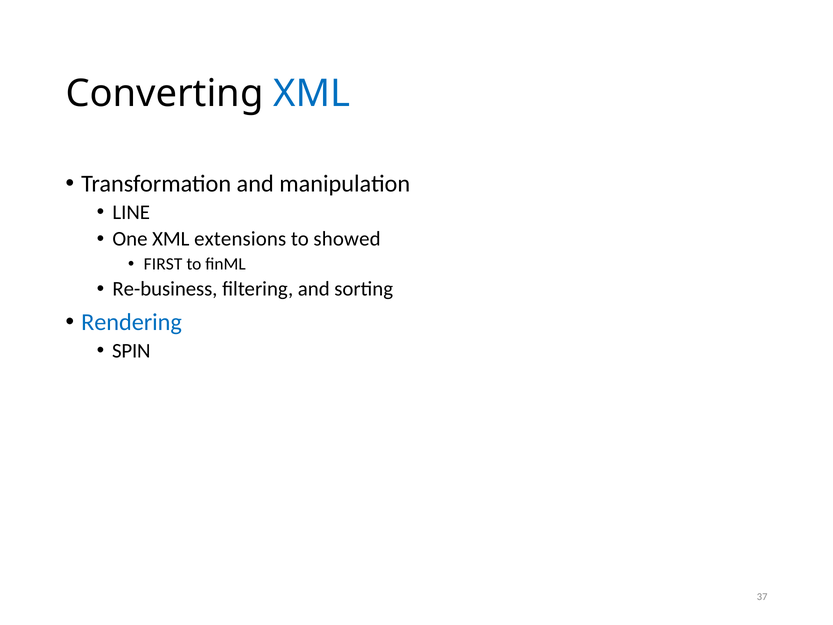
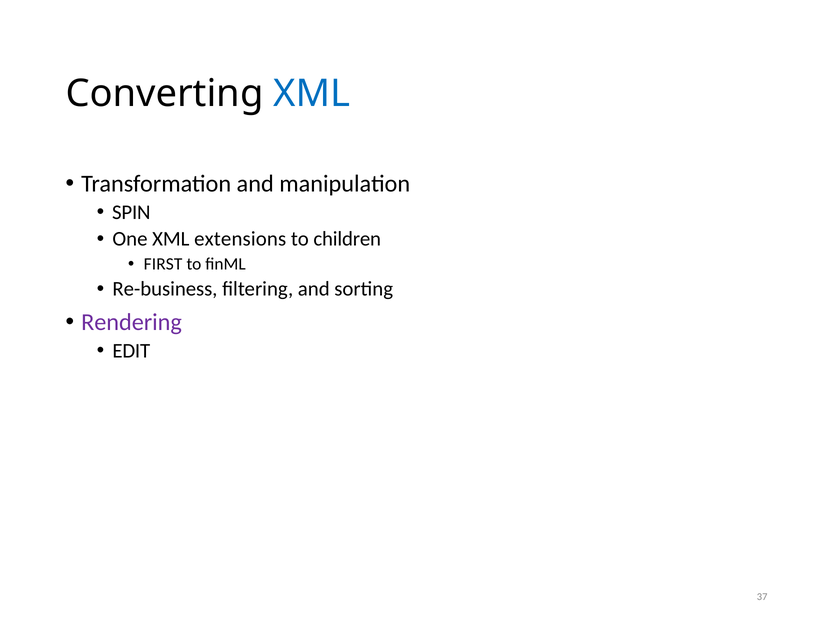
LINE: LINE -> SPIN (131, 212)
showed: showed -> children (347, 239)
Rendering colour: blue -> purple (132, 322)
SPIN: SPIN -> EDIT (131, 351)
